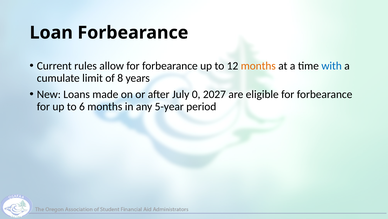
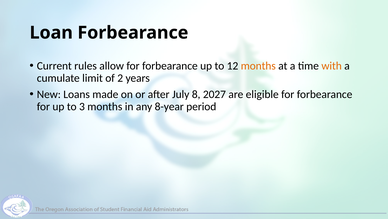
with colour: blue -> orange (332, 66)
8: 8 -> 2 (120, 78)
0: 0 -> 8 (196, 94)
6: 6 -> 3 (82, 106)
5-year: 5-year -> 8-year (169, 106)
